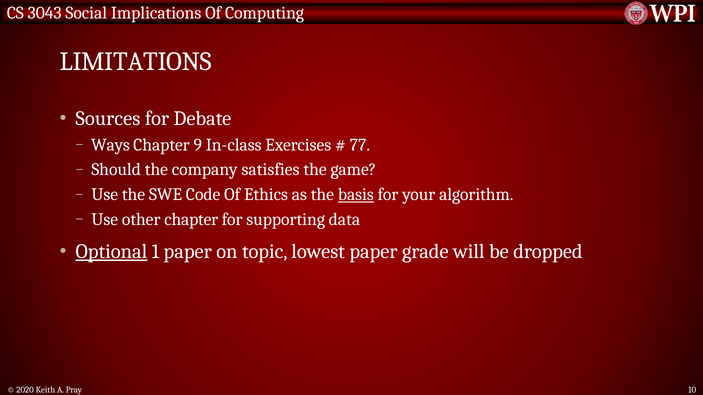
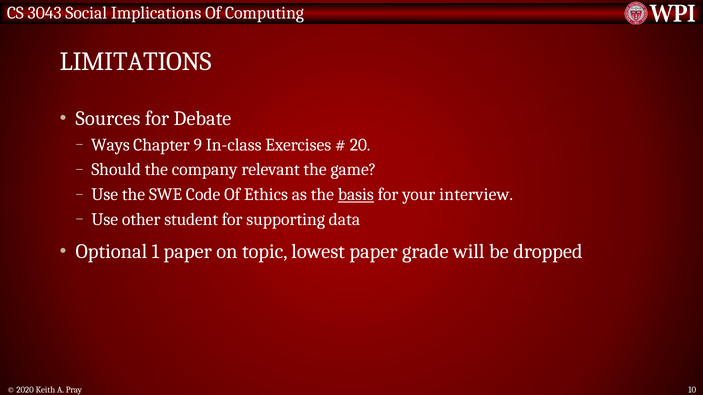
77: 77 -> 20 (360, 145)
satisfies: satisfies -> relevant (271, 170)
algorithm: algorithm -> interview (476, 195)
other chapter: chapter -> student (191, 219)
Optional underline: present -> none (111, 252)
